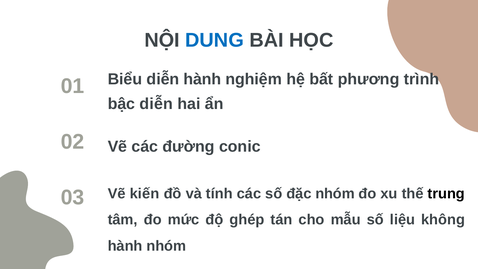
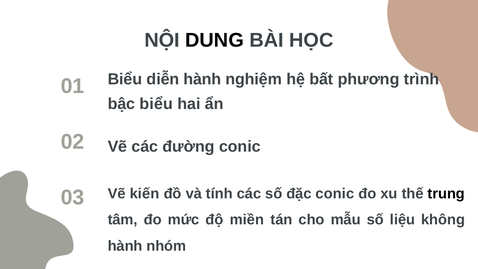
DUNG colour: blue -> black (215, 40)
bậc diễn: diễn -> biểu (156, 104)
đặc nhóm: nhóm -> conic (335, 193)
ghép: ghép -> miền (247, 220)
